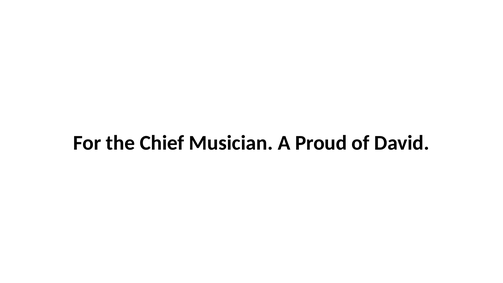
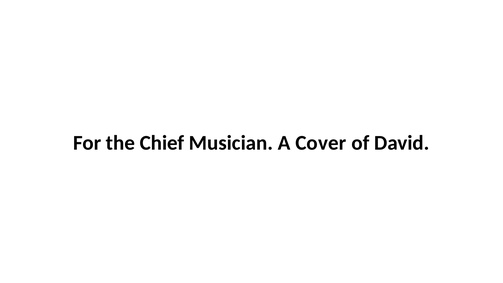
Proud: Proud -> Cover (321, 143)
